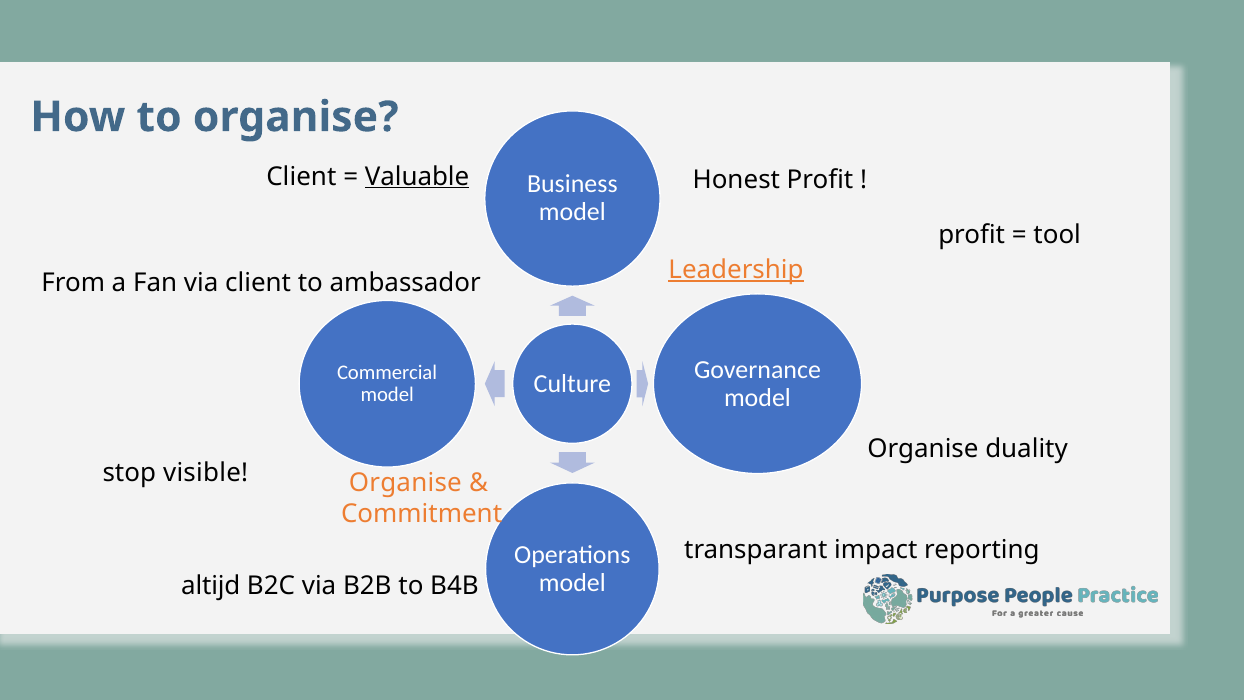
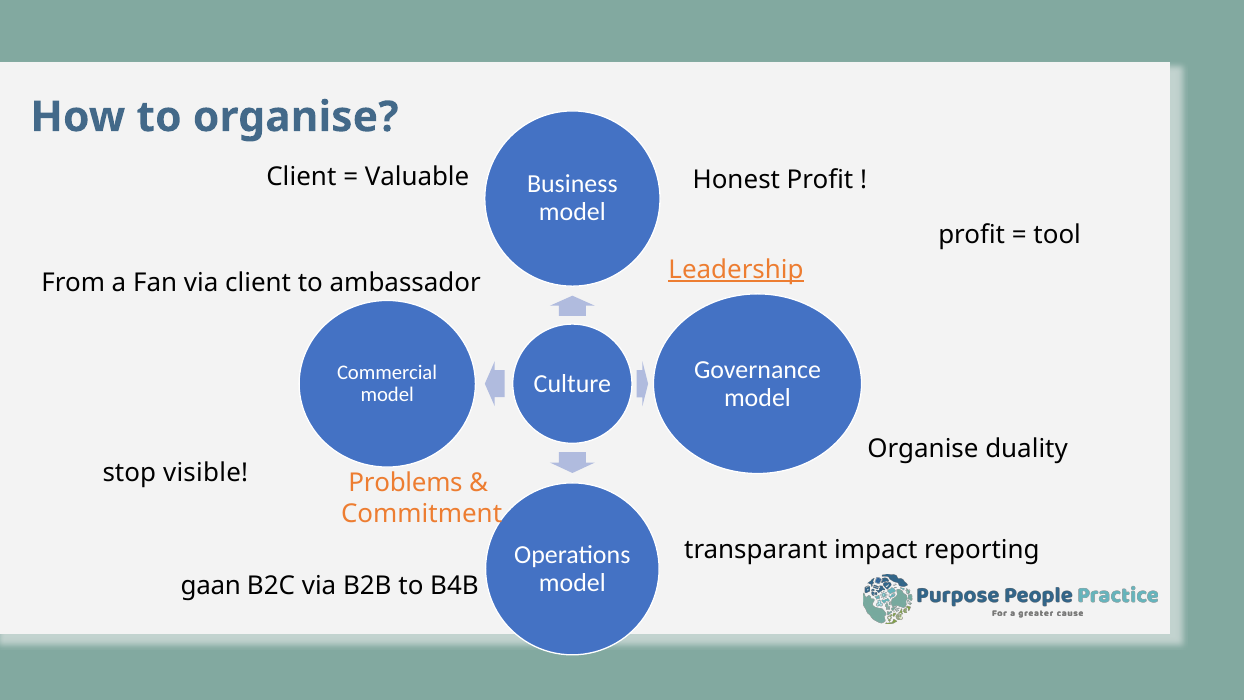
Valuable underline: present -> none (417, 176)
Organise: Organise -> Problems (406, 483)
altijd: altijd -> gaan (211, 586)
